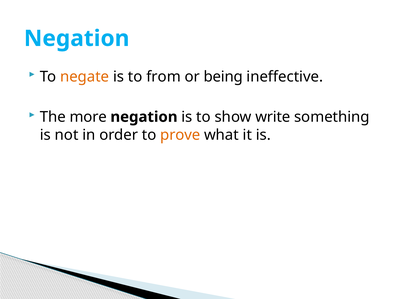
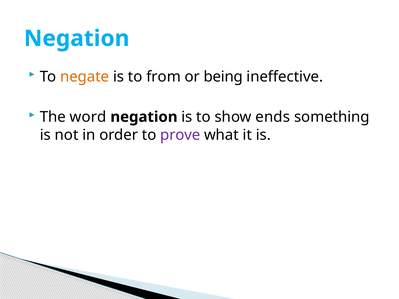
more: more -> word (88, 117)
write: write -> ends (273, 117)
prove colour: orange -> purple (180, 135)
